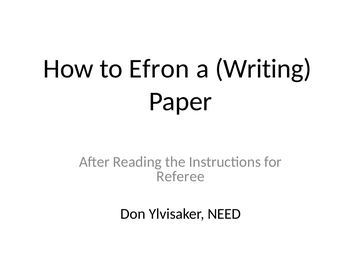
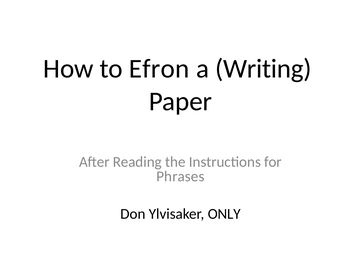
Referee: Referee -> Phrases (180, 176)
NEED: NEED -> ONLY (224, 214)
